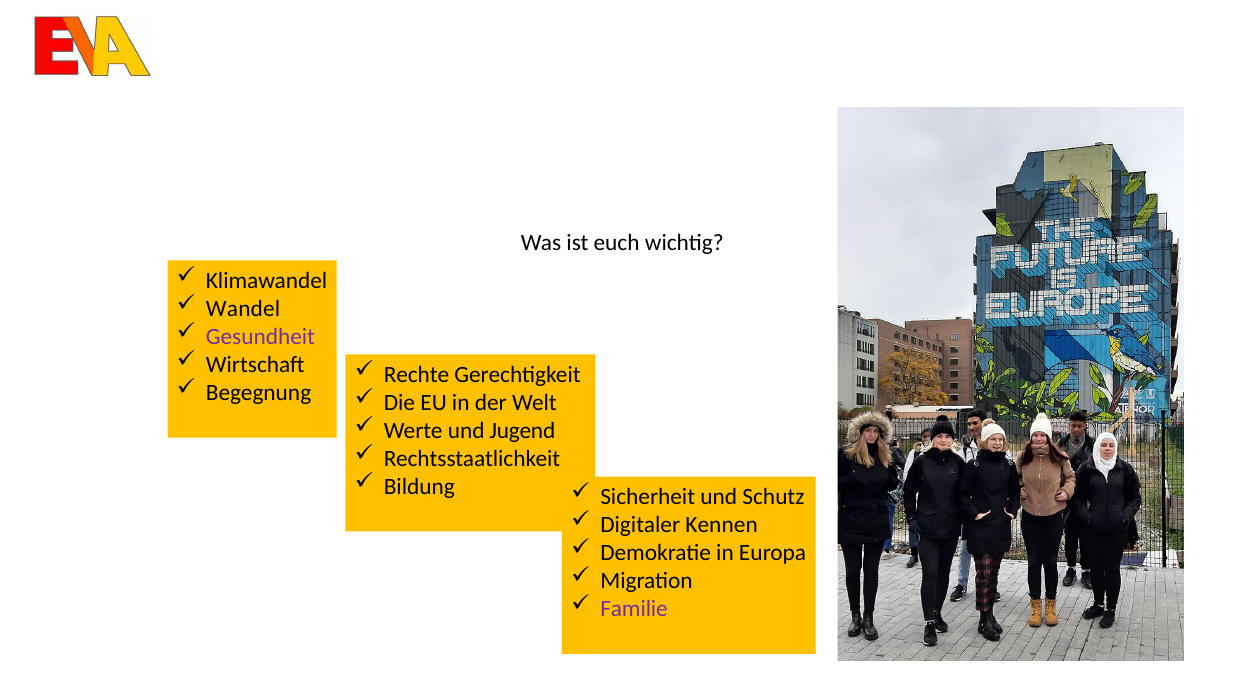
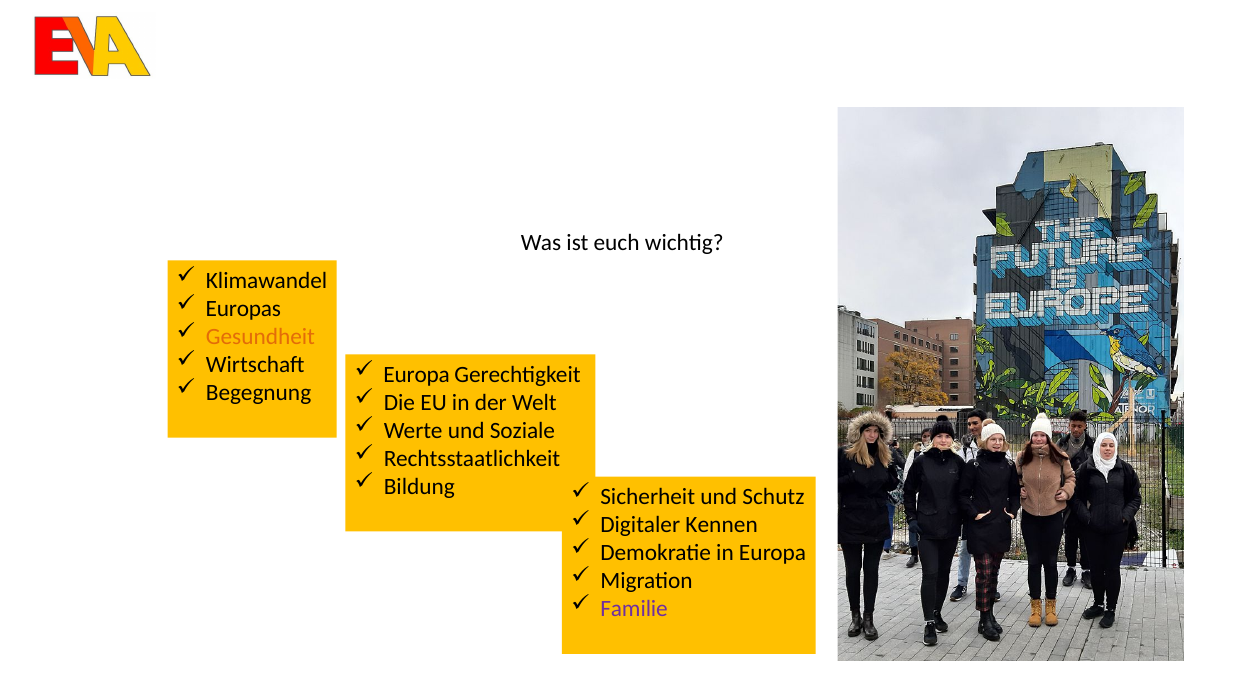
Wandel: Wandel -> Europas (243, 309)
Gesundheit colour: purple -> orange (260, 337)
Rechte: Rechte -> Europa (417, 375)
Jugend: Jugend -> Soziale (522, 431)
